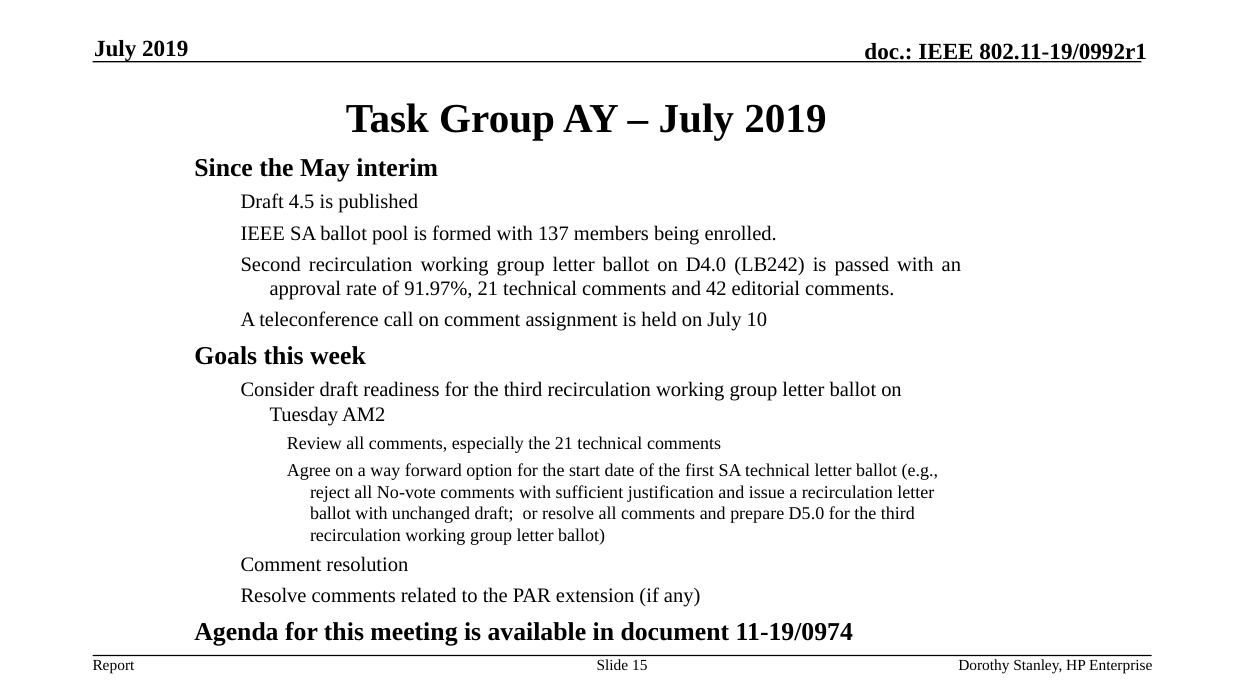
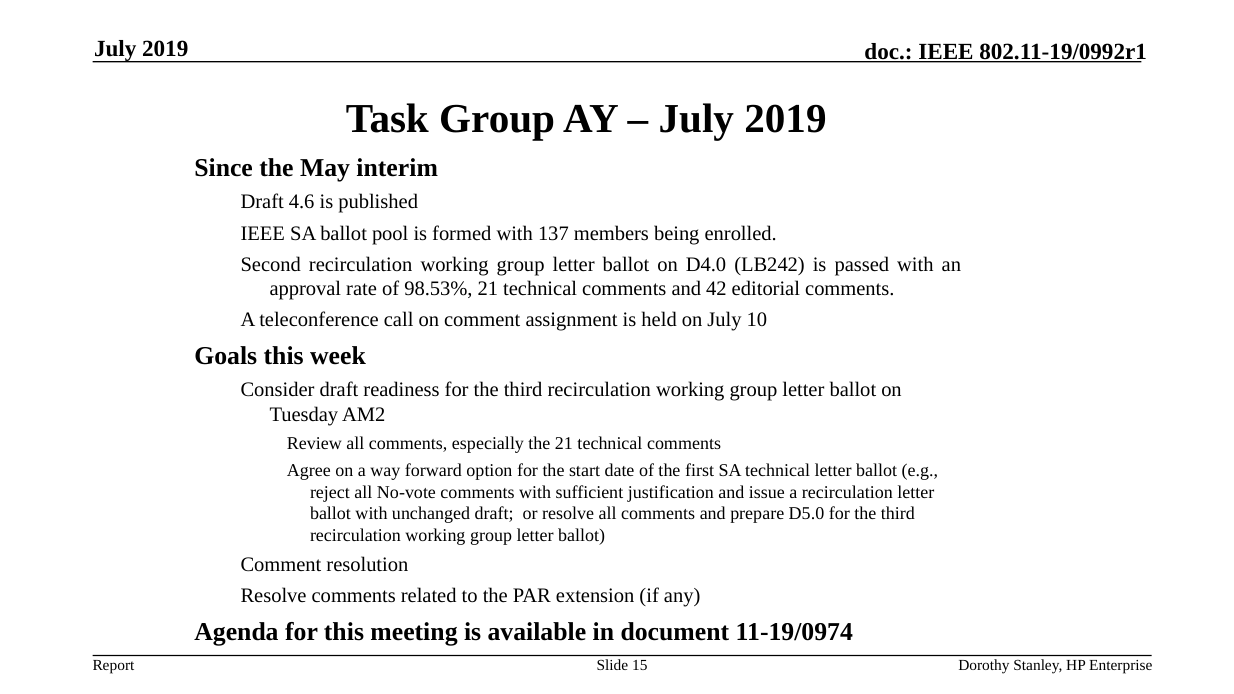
4.5: 4.5 -> 4.6 (302, 202)
91.97%: 91.97% -> 98.53% (438, 289)
